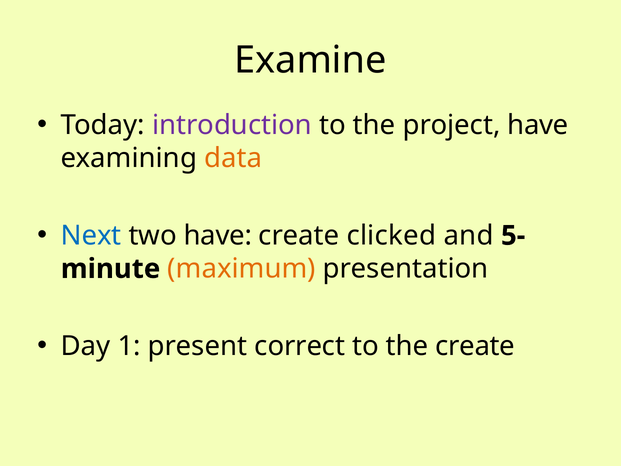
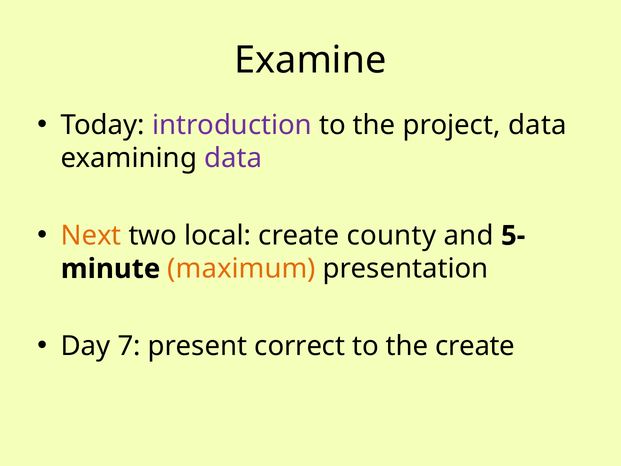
project have: have -> data (538, 125)
data colour: orange -> purple (233, 158)
Next colour: blue -> orange (91, 236)
two have: have -> local (218, 236)
clicked: clicked -> county (391, 236)
1: 1 -> 7 (129, 346)
